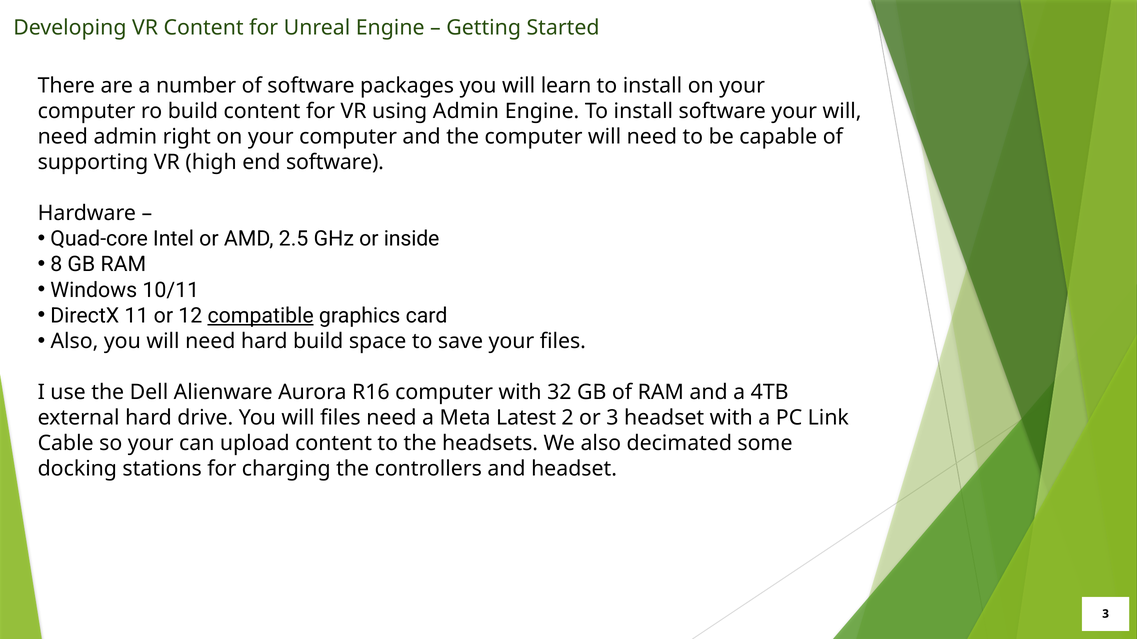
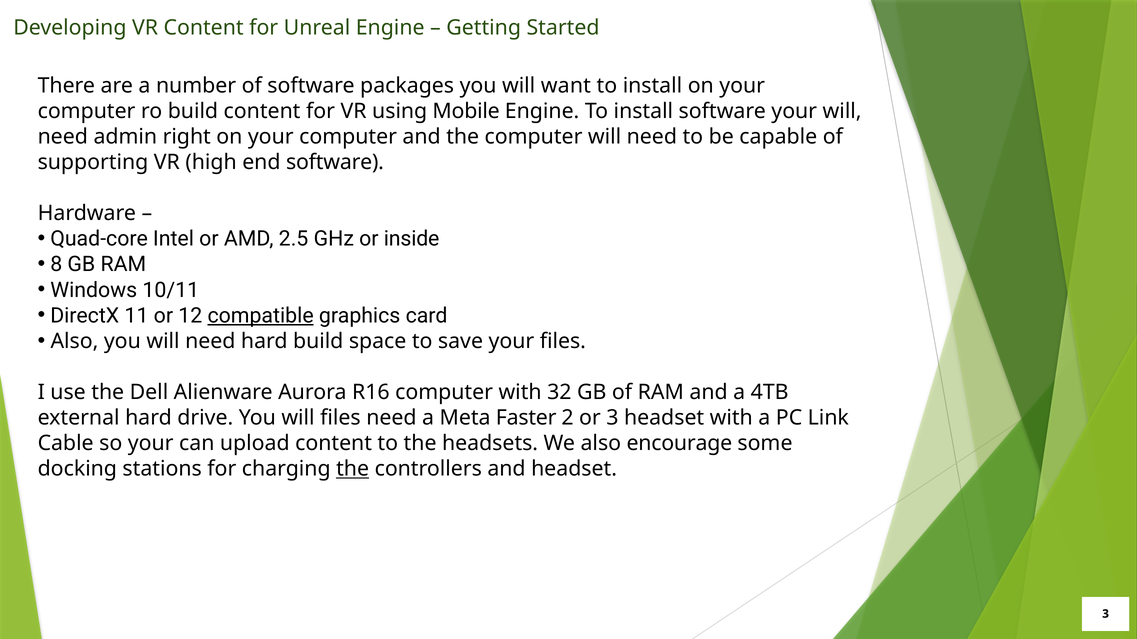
learn: learn -> want (566, 86)
using Admin: Admin -> Mobile (466, 111)
Latest: Latest -> Faster (526, 418)
decimated: decimated -> encourage (679, 444)
the underline: none -> present (353, 469)
